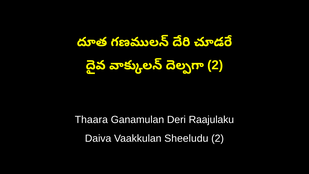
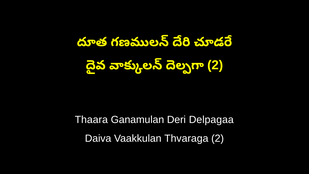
Raajulaku: Raajulaku -> Delpagaa (211, 120)
Sheeludu: Sheeludu -> Thvaraga (186, 138)
